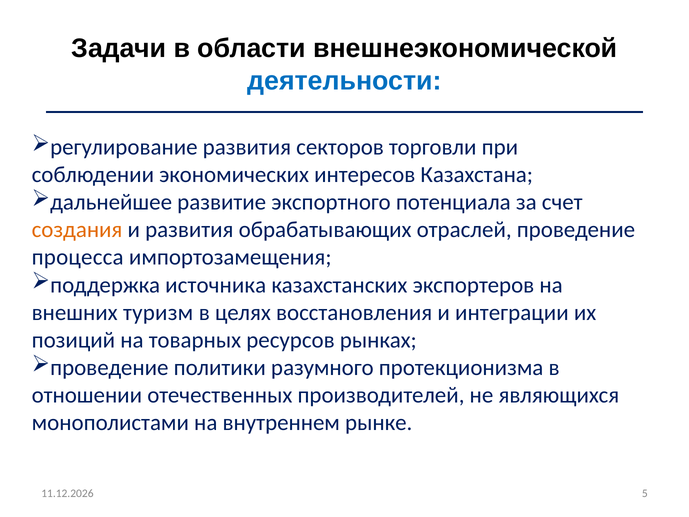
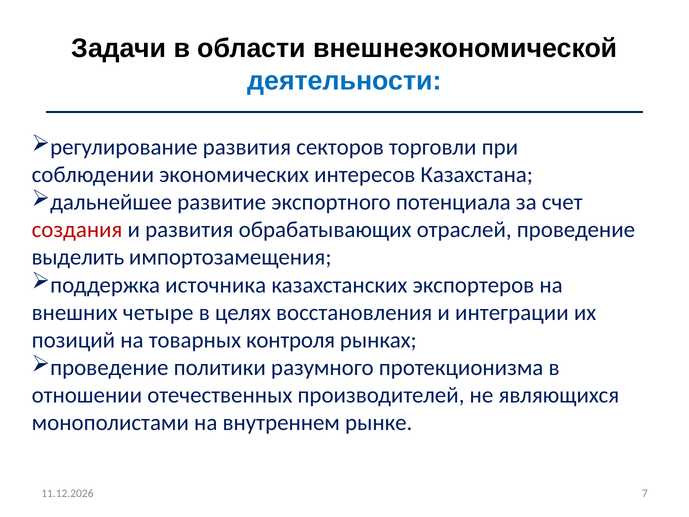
создания colour: orange -> red (77, 230)
процесса: процесса -> выделить (78, 257)
туризм: туризм -> четыре (158, 312)
ресурсов: ресурсов -> контроля (291, 340)
5: 5 -> 7 (645, 493)
